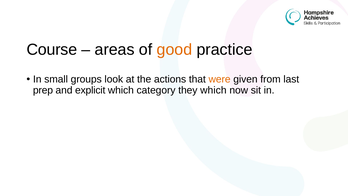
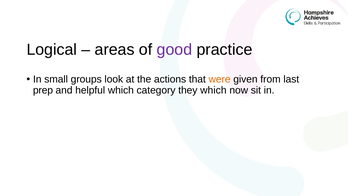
Course: Course -> Logical (52, 50)
good colour: orange -> purple (174, 50)
explicit: explicit -> helpful (90, 90)
